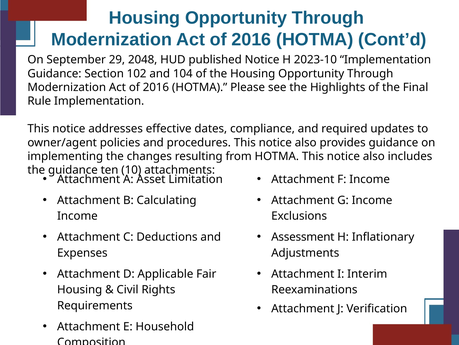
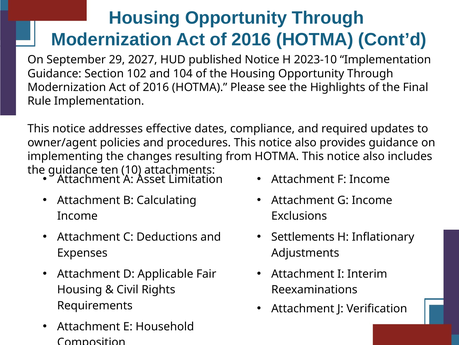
2048: 2048 -> 2027 (143, 60)
Assessment: Assessment -> Settlements (303, 237)
